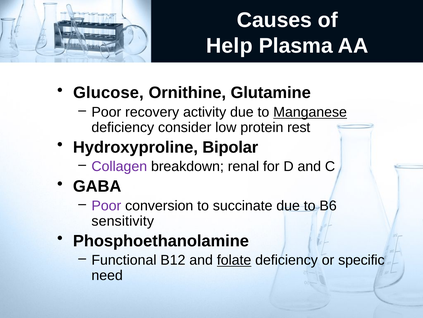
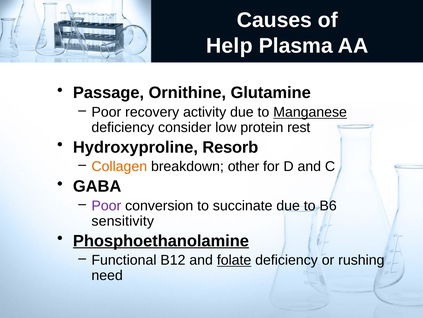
Glucose: Glucose -> Passage (109, 93)
Bipolar: Bipolar -> Resorb (230, 147)
Collagen colour: purple -> orange (119, 166)
renal: renal -> other (244, 166)
Phosphoethanolamine underline: none -> present (161, 240)
specific: specific -> rushing (361, 260)
